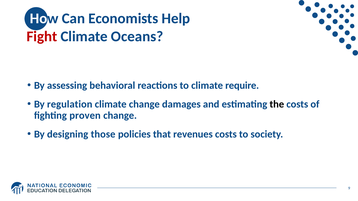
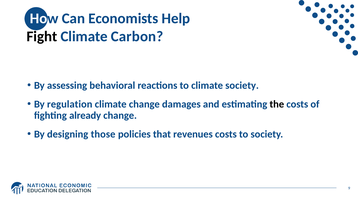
Fight colour: red -> black (42, 36)
Oceans: Oceans -> Carbon (137, 36)
climate require: require -> society (242, 86)
proven: proven -> already (85, 116)
